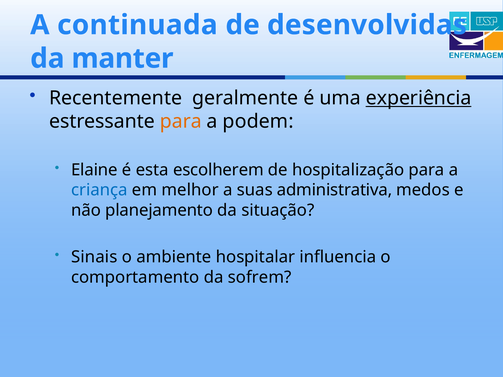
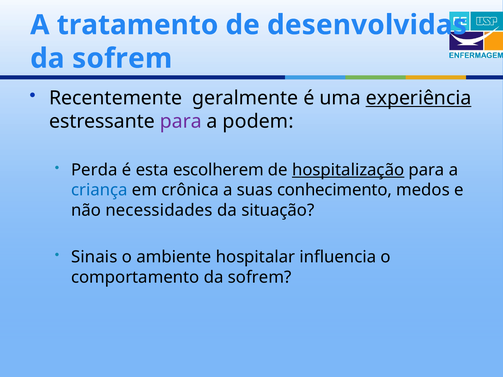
continuada: continuada -> tratamento (138, 25)
manter: manter -> sofrem (122, 59)
para colour: orange -> purple (181, 122)
Elaine: Elaine -> Perda (94, 170)
hospitalização underline: none -> present (348, 170)
melhor: melhor -> crônica (190, 190)
administrativa: administrativa -> conhecimento (335, 190)
planejamento: planejamento -> necessidades (159, 210)
